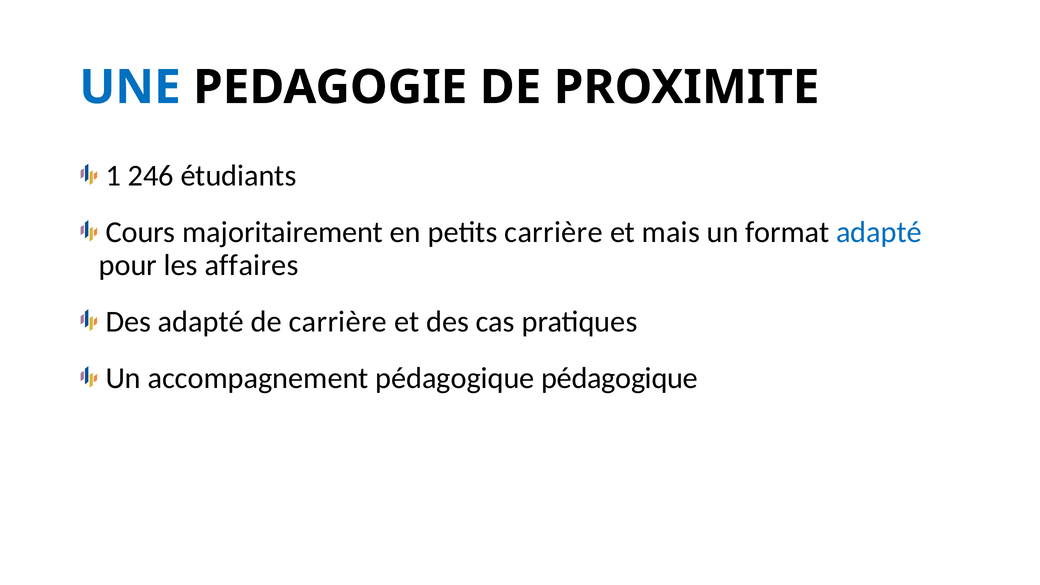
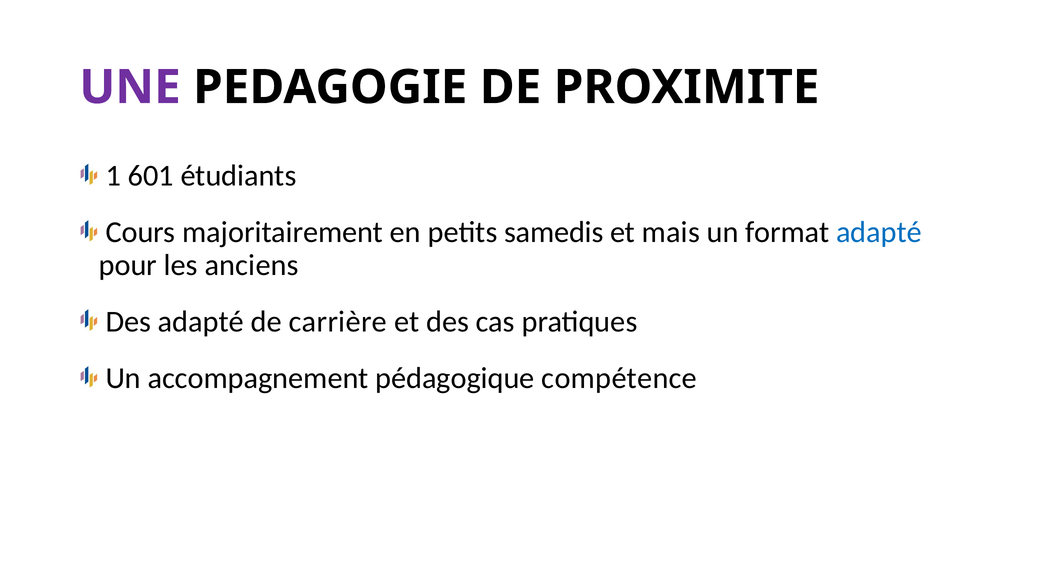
UNE colour: blue -> purple (130, 87)
246: 246 -> 601 (151, 176)
petits carrière: carrière -> samedis (554, 232)
affaires: affaires -> anciens (252, 265)
pédagogique pédagogique: pédagogique -> compétence (619, 378)
